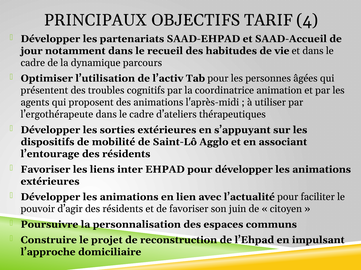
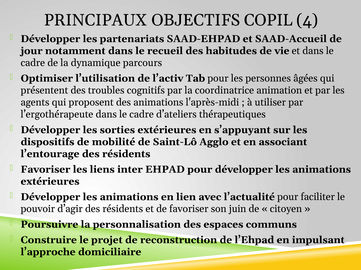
TARIF: TARIF -> COPIL (268, 20)
